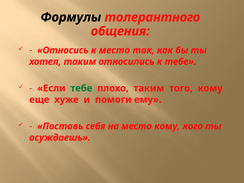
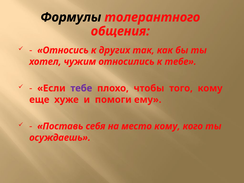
к место: место -> других (114, 50)
хотел таким: таким -> чужим (80, 62)
тебе colour: green -> purple (81, 88)
плохо таким: таким -> чтобы (149, 88)
